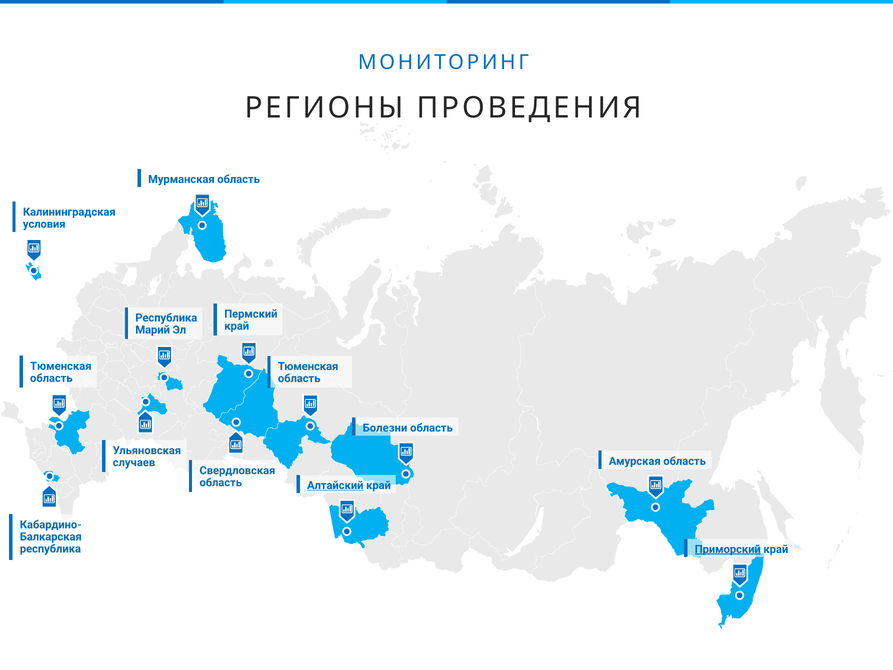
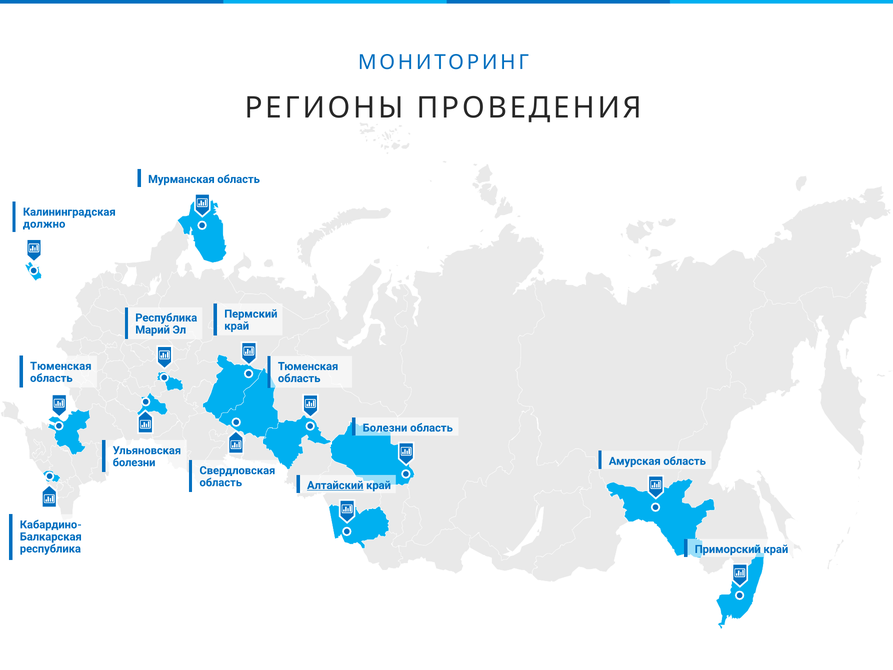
условия: условия -> должно (44, 224)
случаев: случаев -> болезни (134, 462)
Приморский underline: present -> none (728, 549)
